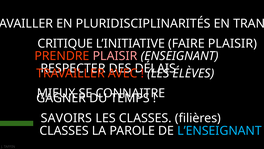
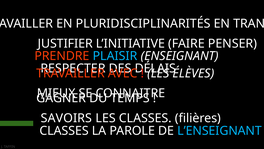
CRITIQUE: CRITIQUE -> JUSTIFIER (65, 43)
FAIRE PLAISIR: PLAISIR -> PENSER (232, 43)
PLAISIR colour: pink -> light blue (115, 56)
